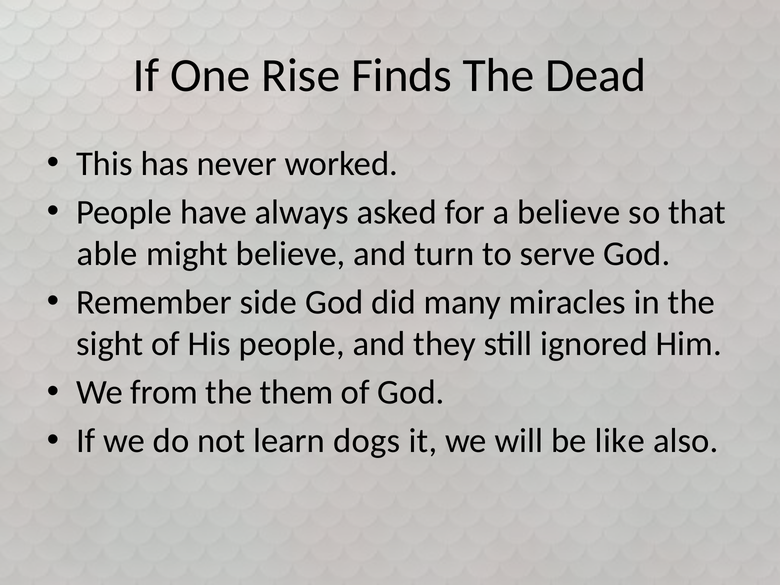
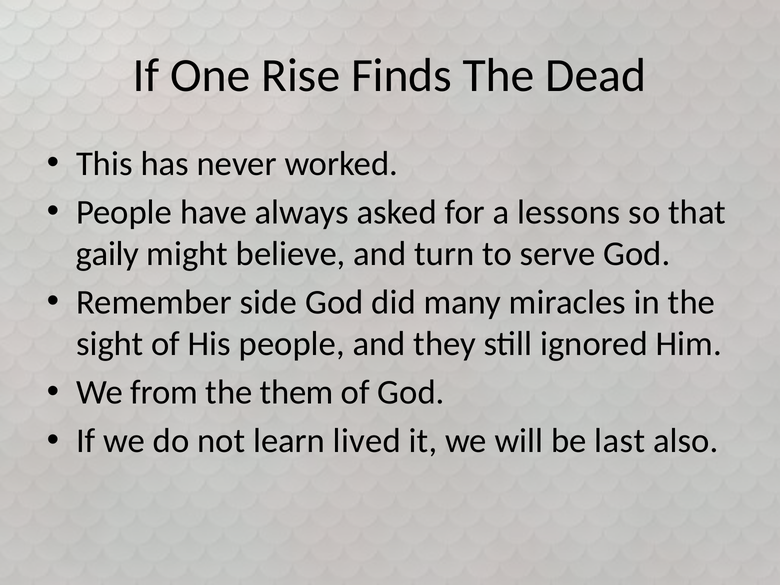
a believe: believe -> lessons (569, 212)
able: able -> gaily (107, 254)
dogs: dogs -> lived (367, 441)
like: like -> last (620, 441)
